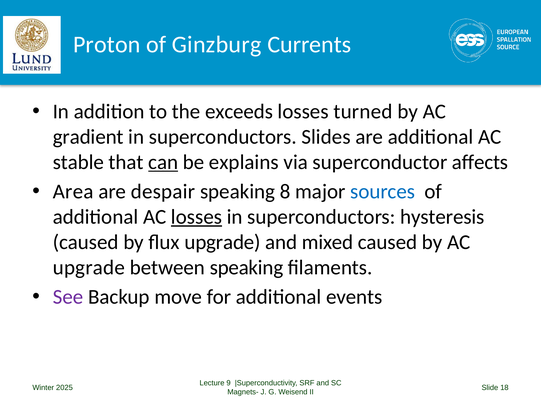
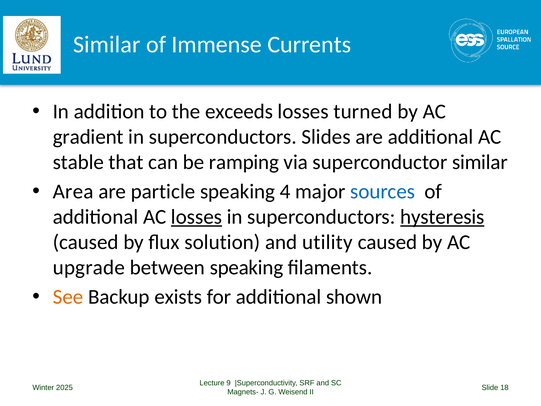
Proton: Proton -> Similar (107, 44)
Ginzburg: Ginzburg -> Immense (217, 44)
can underline: present -> none (163, 162)
explains: explains -> ramping (244, 162)
superconductor affects: affects -> similar (480, 162)
despair: despair -> particle (163, 191)
8: 8 -> 4 (285, 191)
hysteresis underline: none -> present (442, 217)
flux upgrade: upgrade -> solution (222, 242)
mixed: mixed -> utility (327, 242)
See colour: purple -> orange (68, 297)
move: move -> exists (178, 297)
events: events -> shown (354, 297)
